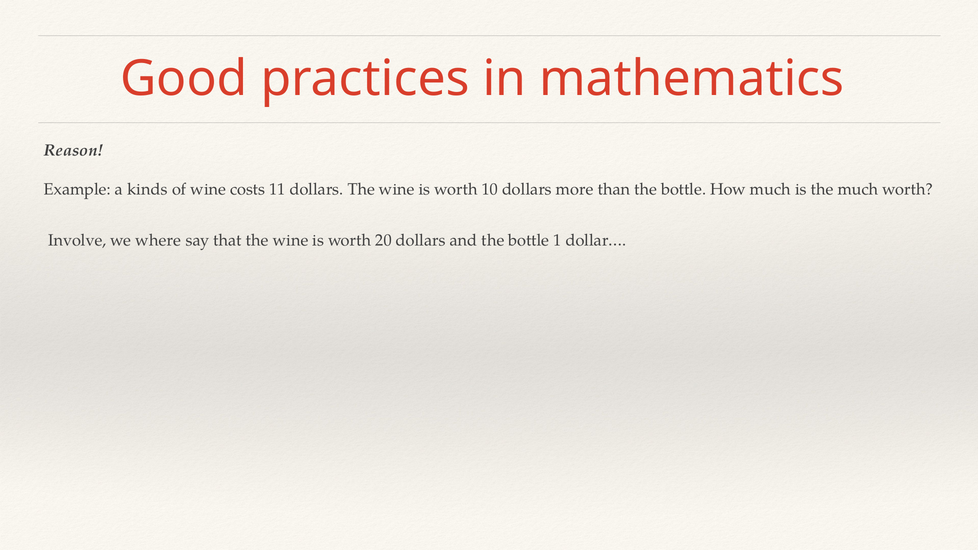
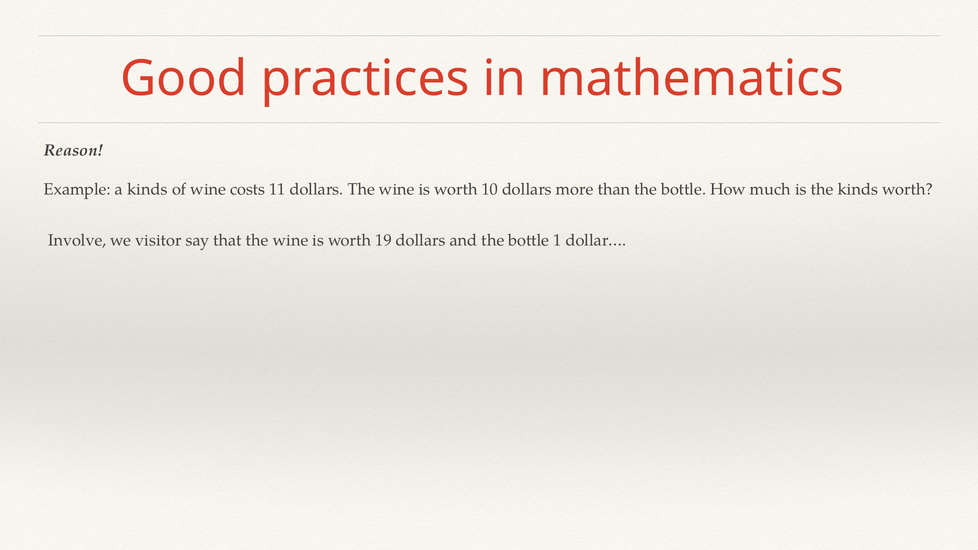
the much: much -> kinds (858, 190)
where: where -> visitor (158, 240)
20: 20 -> 19 (384, 240)
